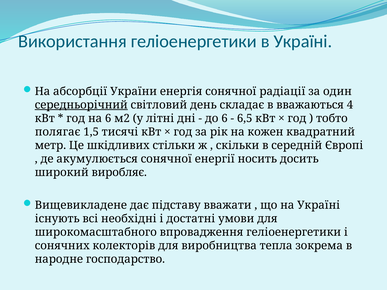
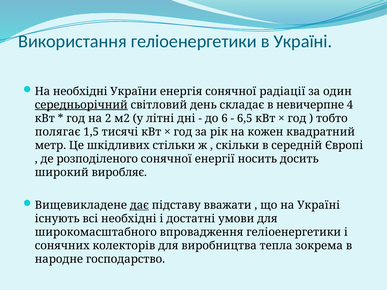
На абсорбції: абсорбції -> необхідні (80, 91)
вважаються: вважаються -> невичерпне (310, 105)
на 6: 6 -> 2 (108, 118)
акумулюється: акумулюється -> розподіленого (97, 159)
дає underline: none -> present (139, 205)
